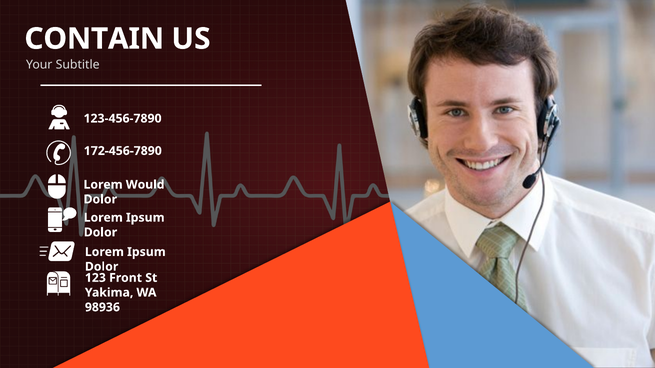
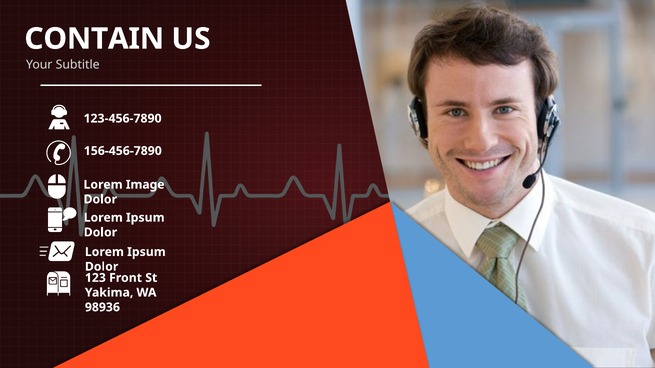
172-456-7890: 172-456-7890 -> 156-456-7890 (123, 151)
Would: Would -> Image (145, 185)
